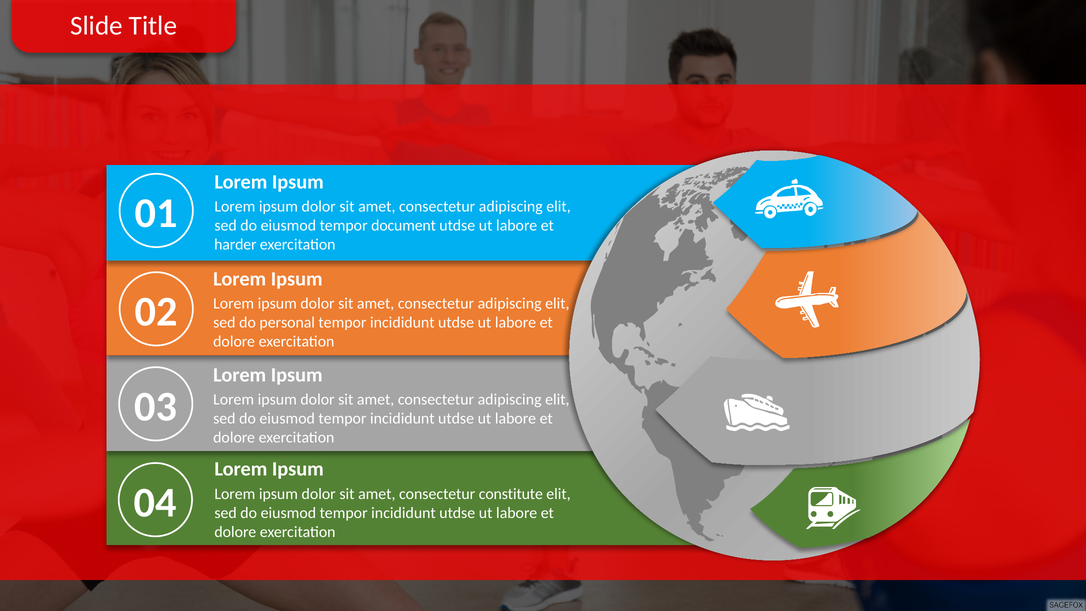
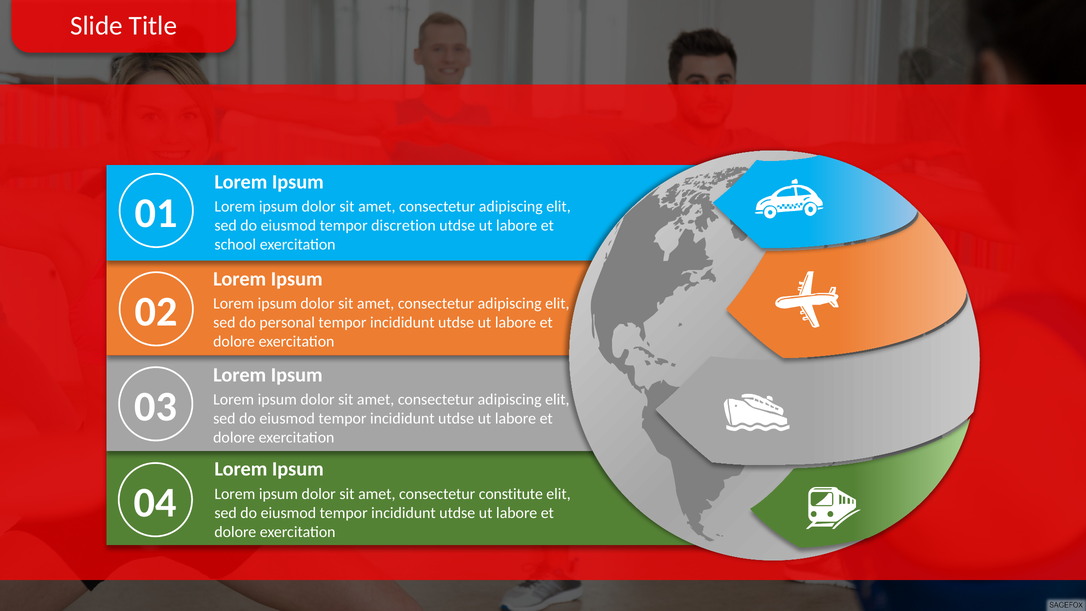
document: document -> discretion (403, 225)
harder: harder -> school (235, 244)
